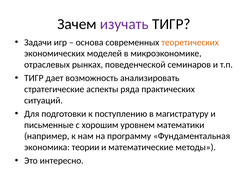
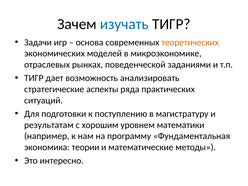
изучать colour: purple -> blue (124, 24)
семинаров: семинаров -> заданиями (189, 65)
письменные: письменные -> результатам (49, 125)
